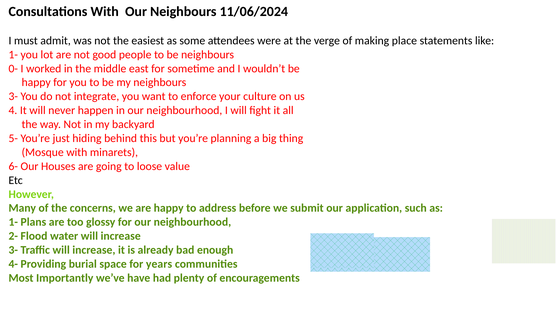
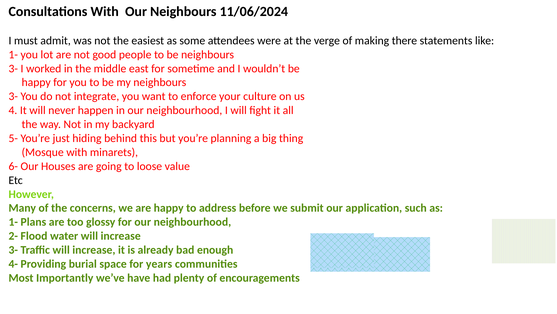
place: place -> there (404, 41)
0-: 0- -> 3- (13, 68)
